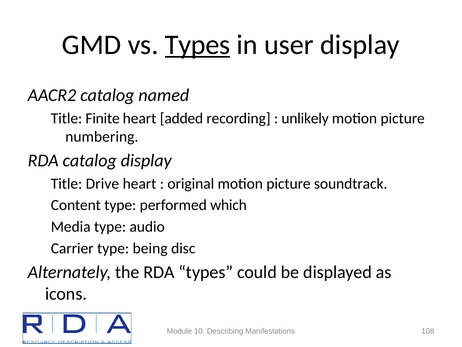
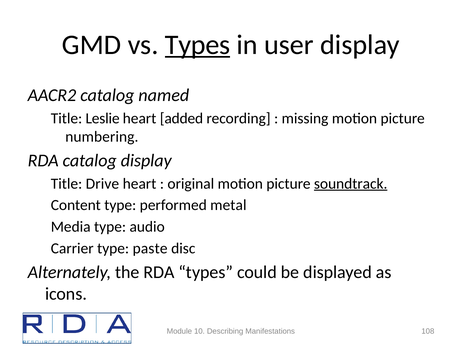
Finite: Finite -> Leslie (103, 118)
unlikely: unlikely -> missing (305, 118)
soundtrack underline: none -> present (351, 183)
which: which -> metal (228, 205)
being: being -> paste (150, 248)
